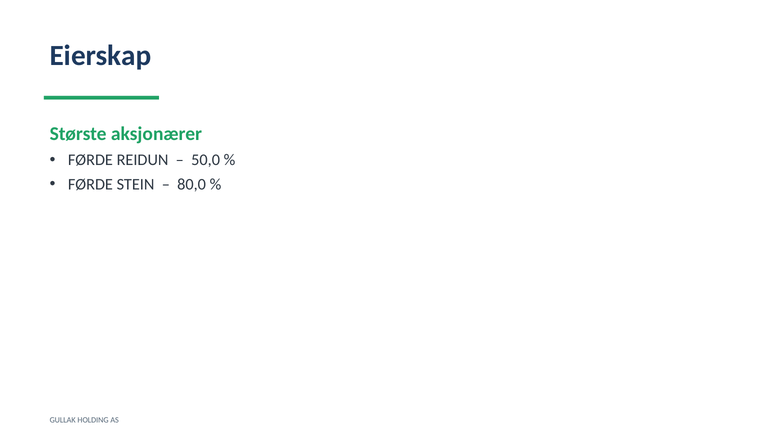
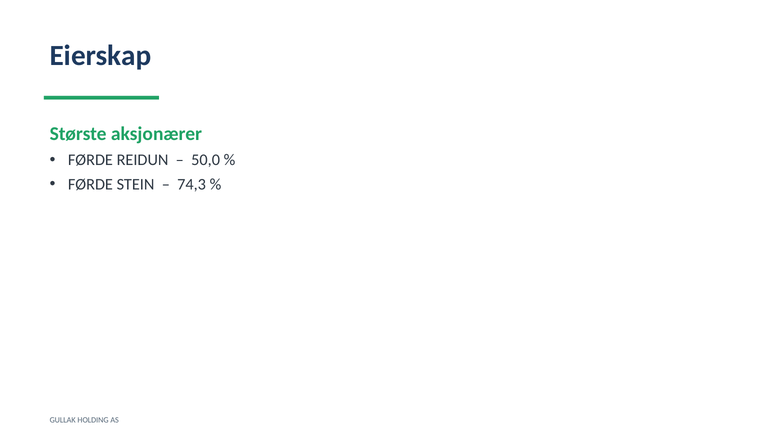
80,0: 80,0 -> 74,3 (192, 185)
